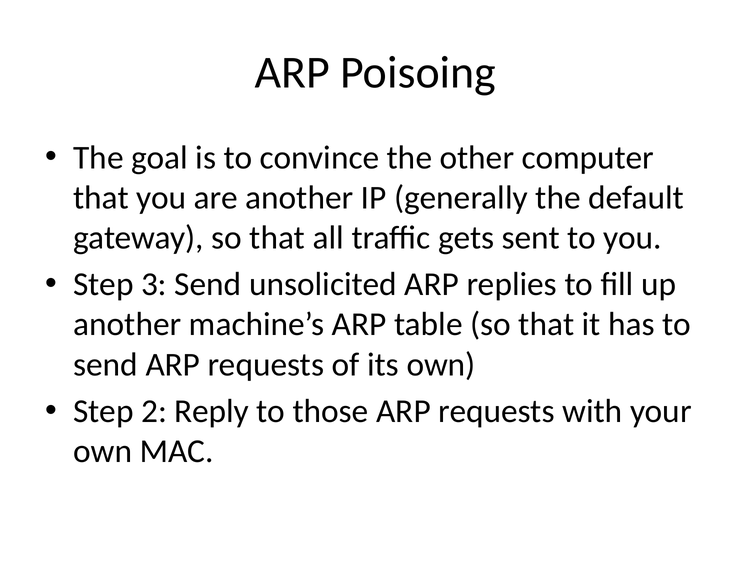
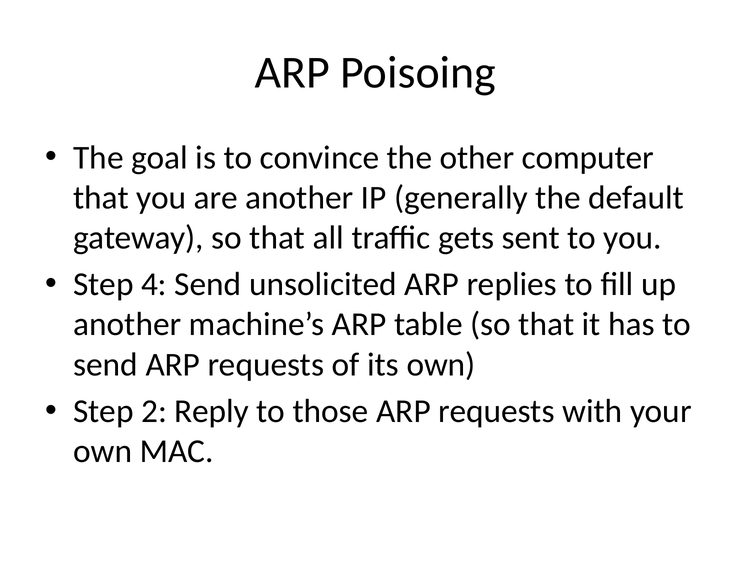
3: 3 -> 4 (154, 285)
